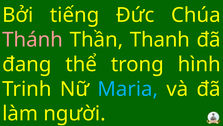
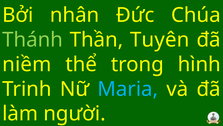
tiếng: tiếng -> nhân (75, 15)
Thánh colour: pink -> light green (33, 40)
Thanh: Thanh -> Tuyên (160, 40)
đang: đang -> niềm (27, 64)
